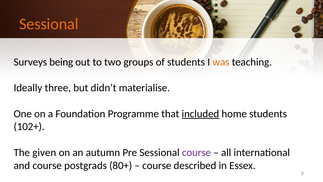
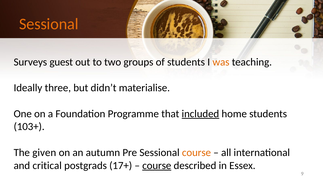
being: being -> guest (61, 62)
102+: 102+ -> 103+ (29, 126)
course colour: purple -> orange (196, 152)
and course: course -> critical (47, 165)
80+: 80+ -> 17+ (121, 165)
course underline: none -> present (157, 165)
